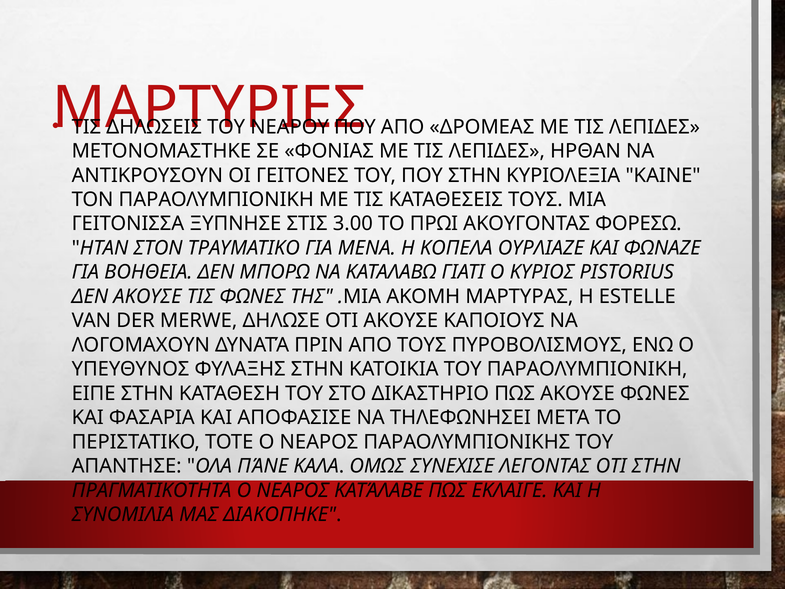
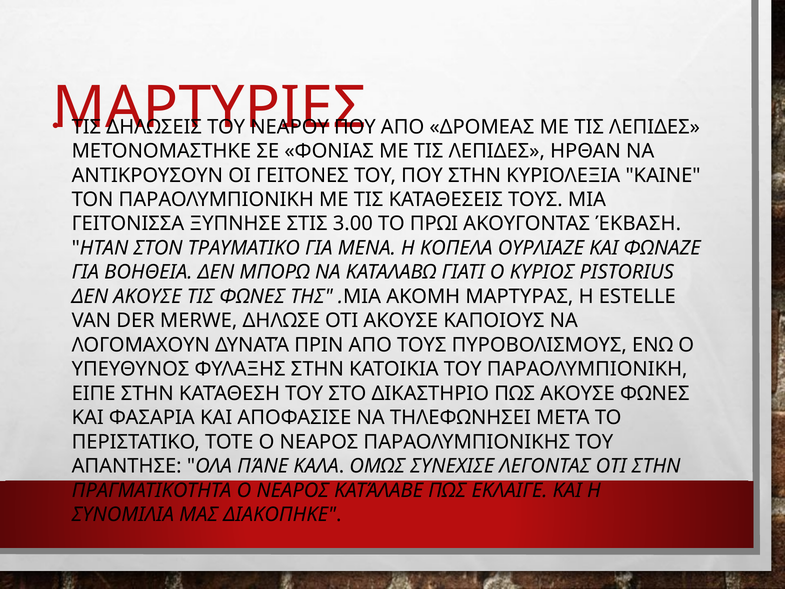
ΦΟΡΕΣΩ: ΦΟΡΕΣΩ -> ΈΚΒΑΣΗ (638, 224)
